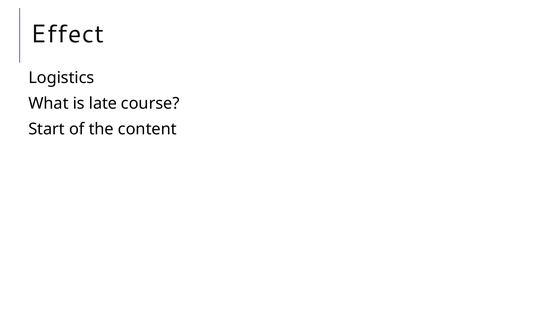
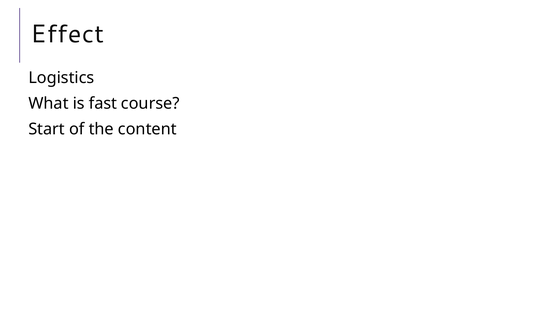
late: late -> fast (103, 104)
